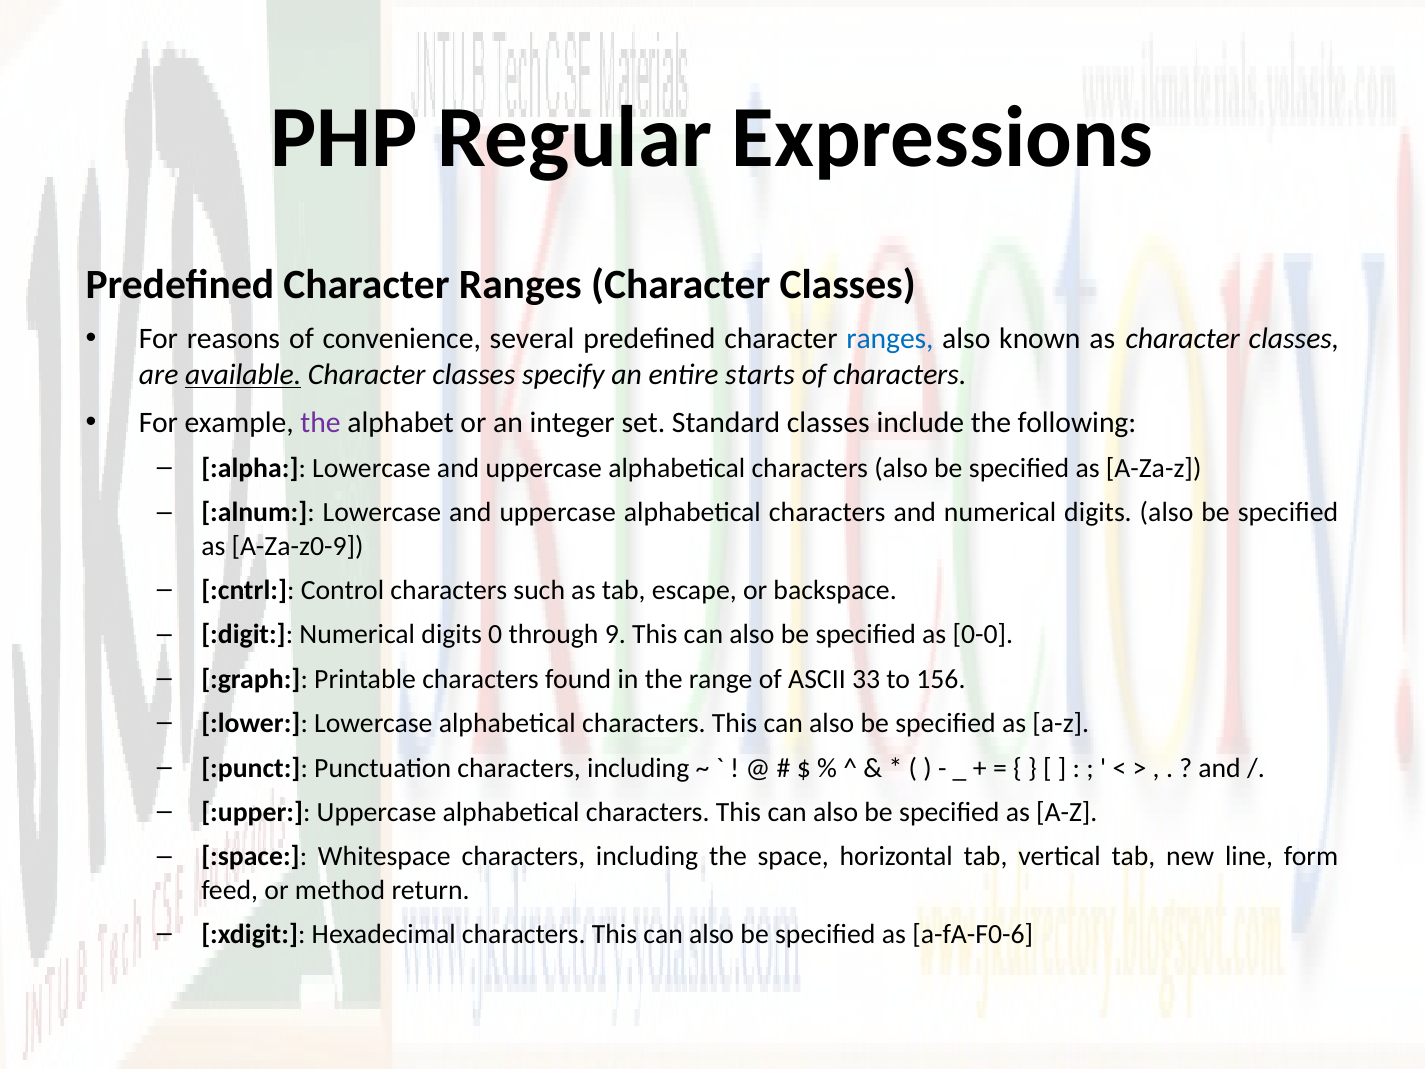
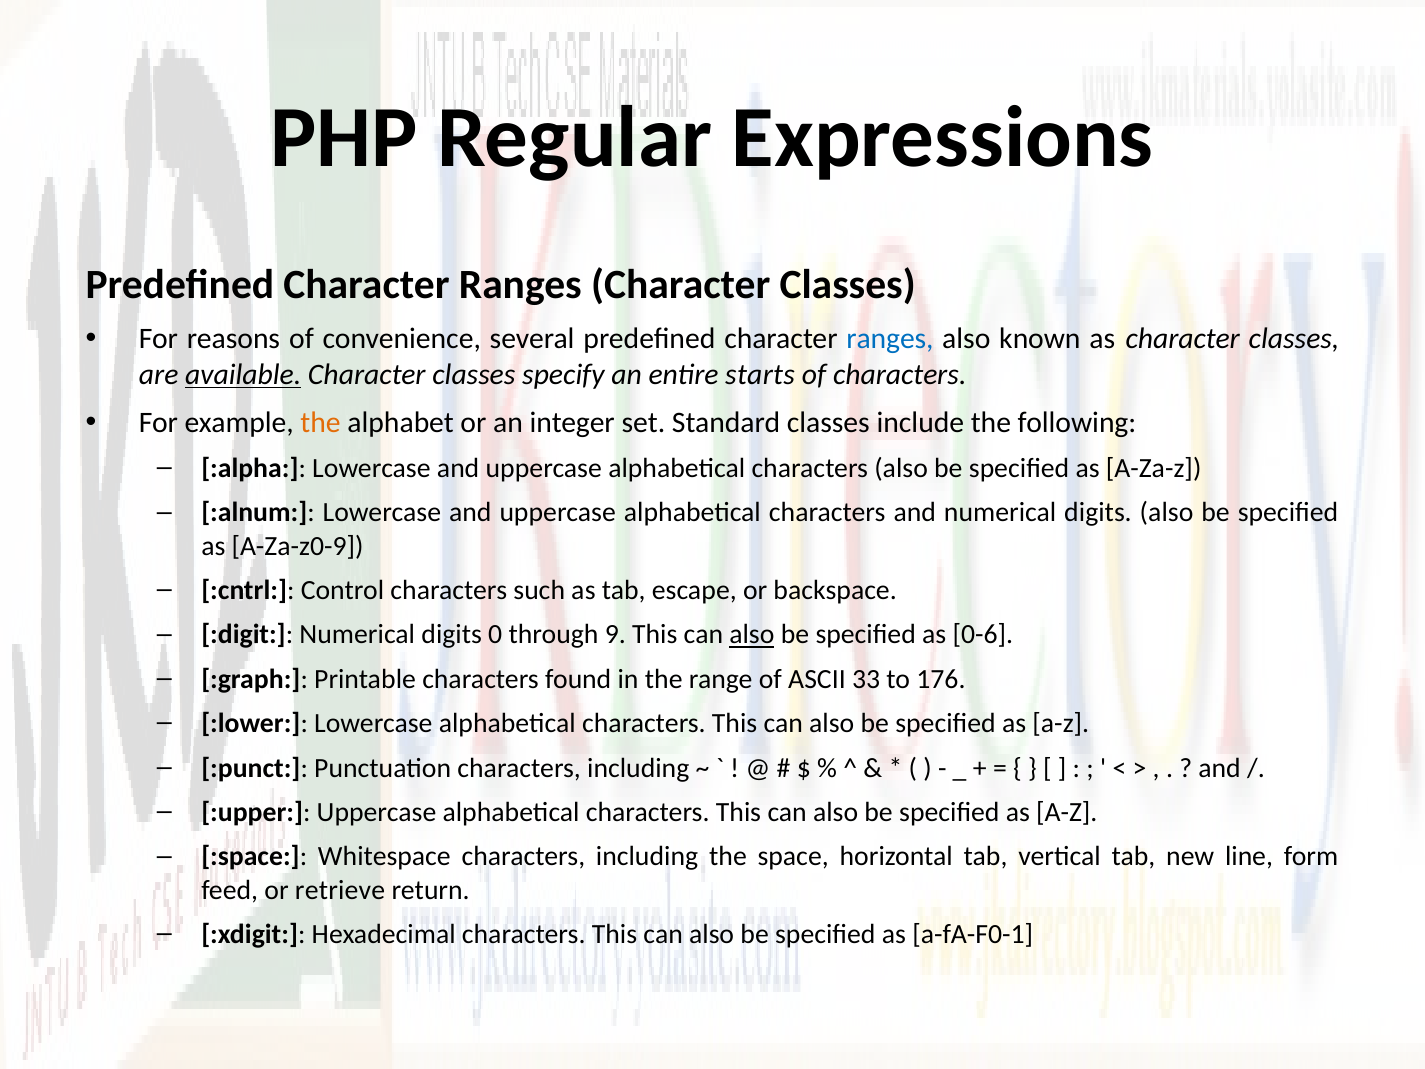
the colour: purple -> orange (321, 423)
also underline: none -> present (752, 635)
0-0: 0-0 -> 0-6 (983, 635)
156: 156 -> 176 (941, 679)
method: method -> retrieve (340, 890)
a-fA-F0-6: a-fA-F0-6 -> a-fA-F0-1 (973, 934)
